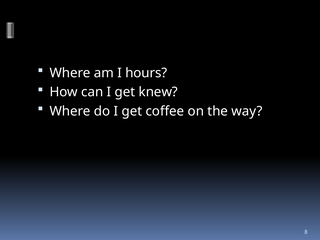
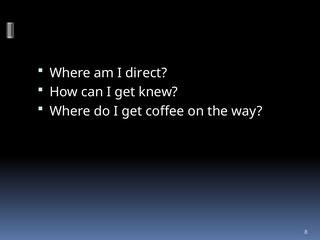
hours: hours -> direct (146, 73)
